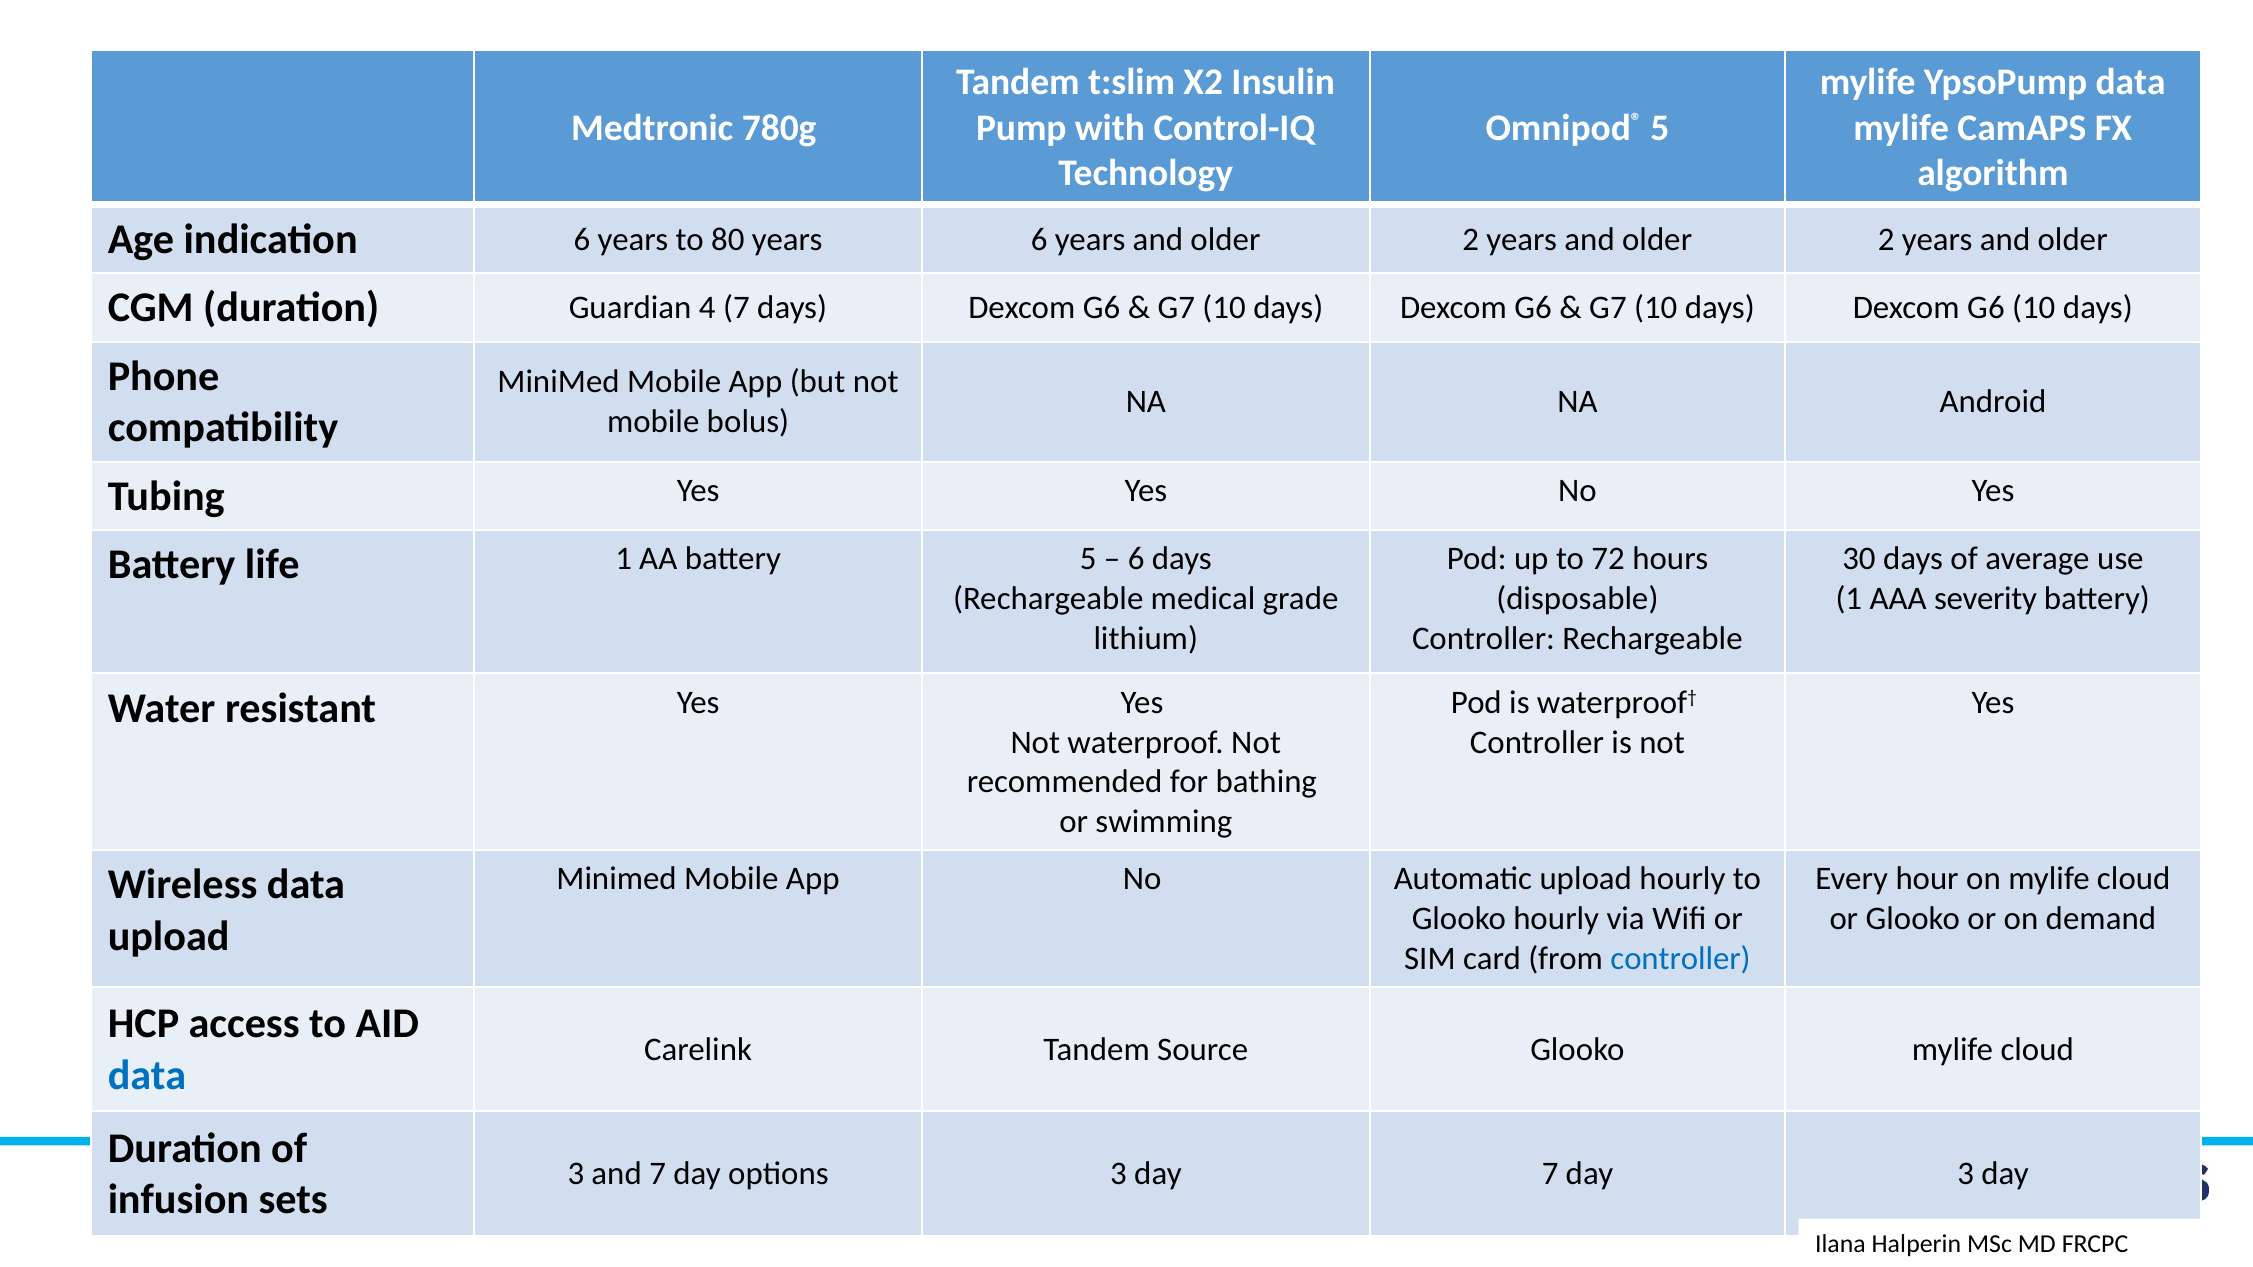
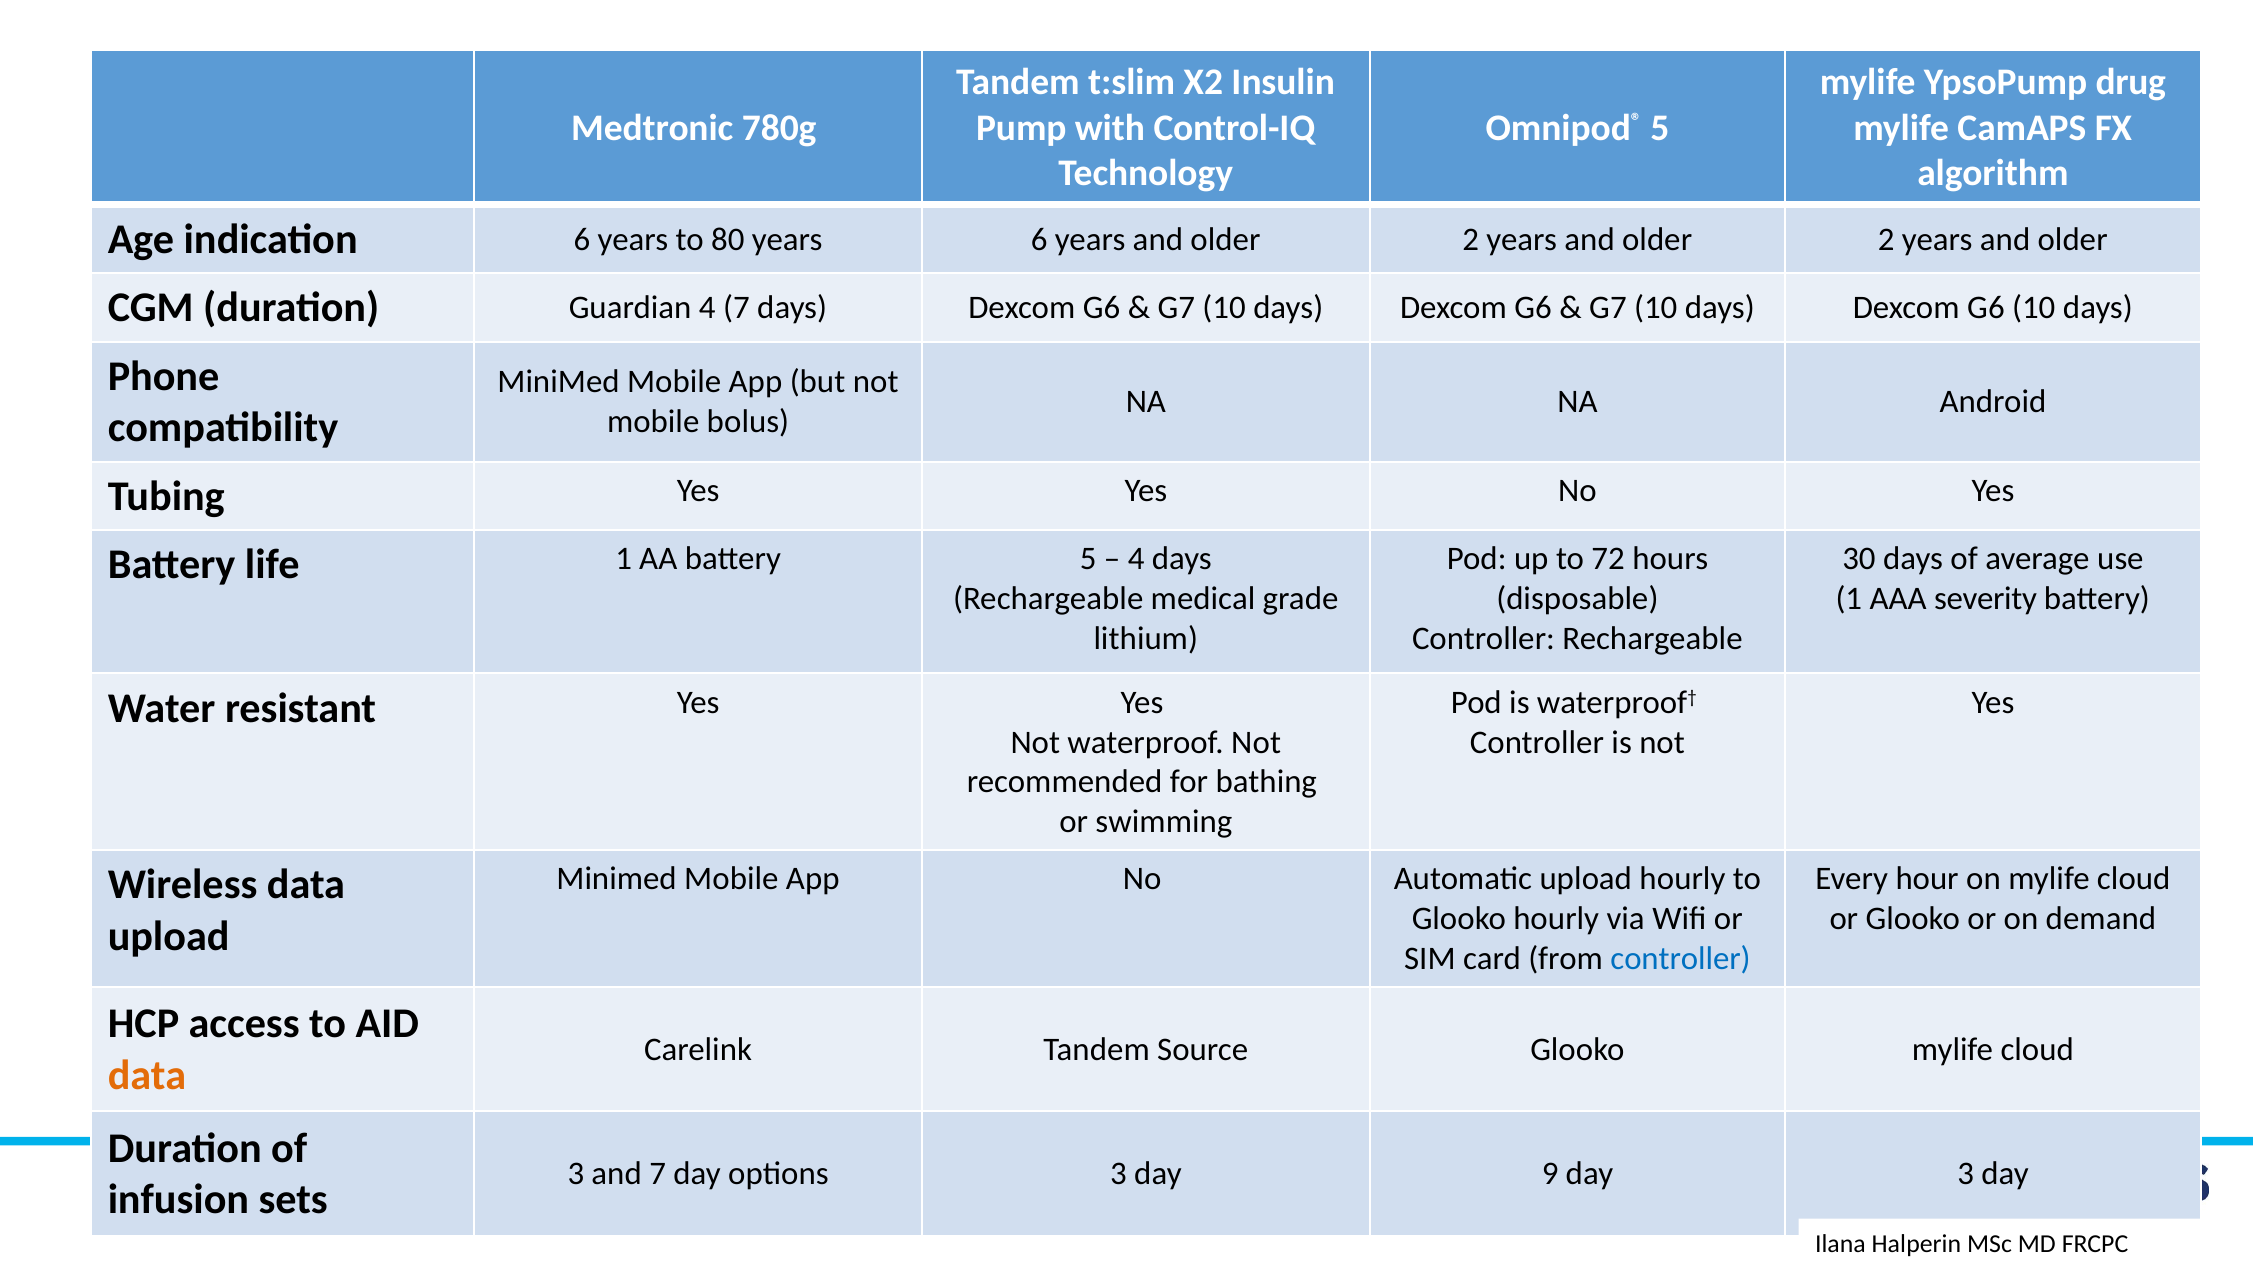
YpsoPump data: data -> drug (2131, 82)
6: 6 -> 4 (1136, 559)
data colour: blue -> orange (147, 1076)
day 7: 7 -> 9 (1550, 1174)
